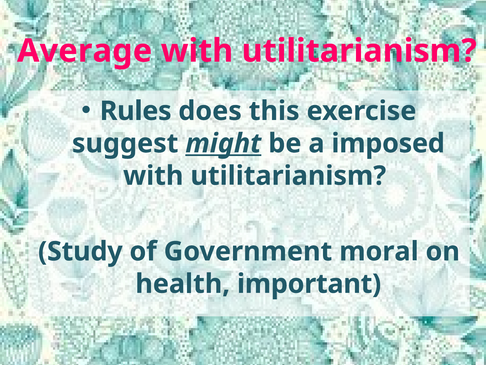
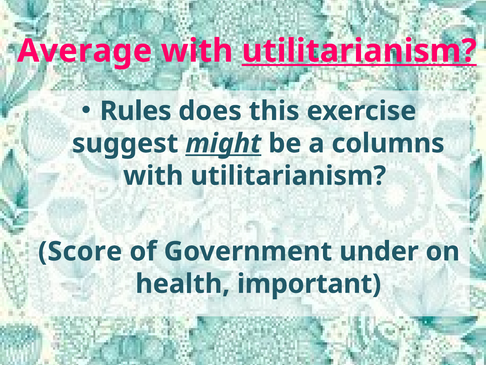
utilitarianism underline: none -> present (359, 51)
imposed: imposed -> columns (388, 143)
Study: Study -> Score (80, 251)
moral: moral -> under (379, 251)
